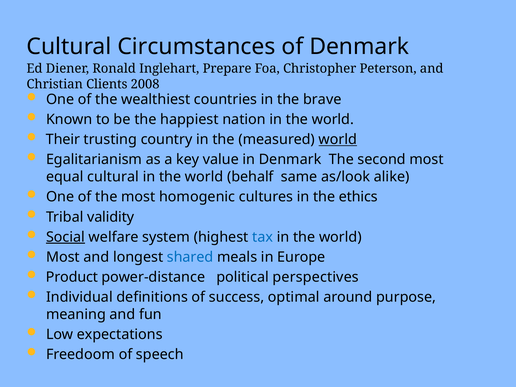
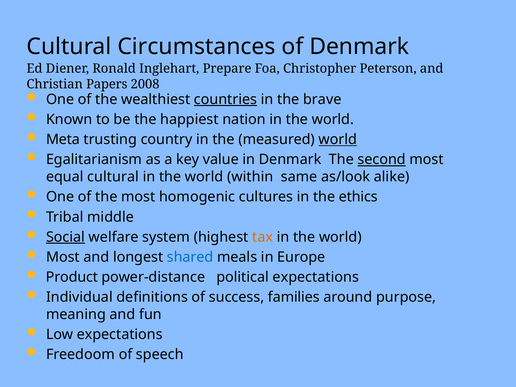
Clients: Clients -> Papers (107, 84)
countries underline: none -> present (226, 99)
Their: Their -> Meta (63, 140)
second underline: none -> present (382, 160)
behalf: behalf -> within (250, 177)
validity: validity -> middle (111, 217)
tax colour: blue -> orange (263, 237)
political perspectives: perspectives -> expectations (316, 277)
optimal: optimal -> families (294, 297)
